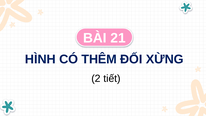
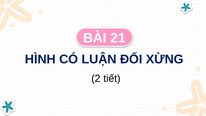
THÊM: THÊM -> LUẬN (99, 59)
